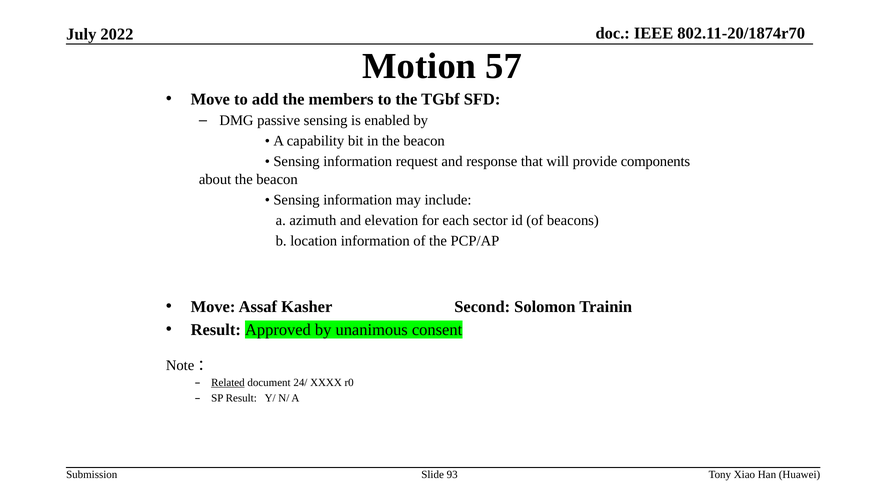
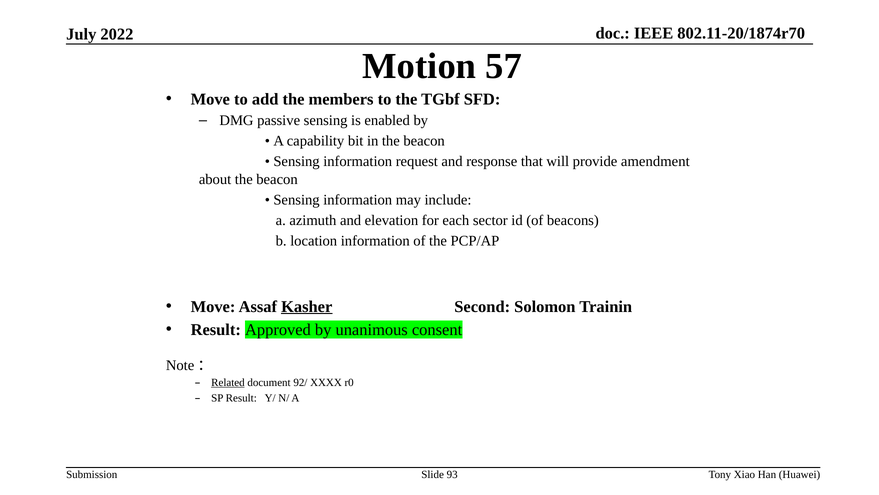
components: components -> amendment (655, 161)
Kasher underline: none -> present (307, 306)
24/: 24/ -> 92/ (300, 382)
